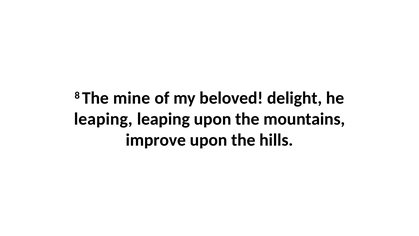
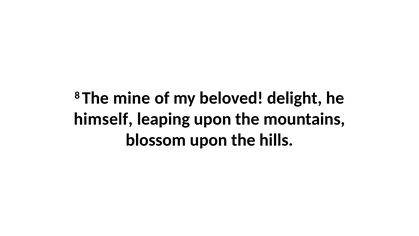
leaping: leaping -> himself (103, 119)
improve: improve -> blossom (156, 140)
